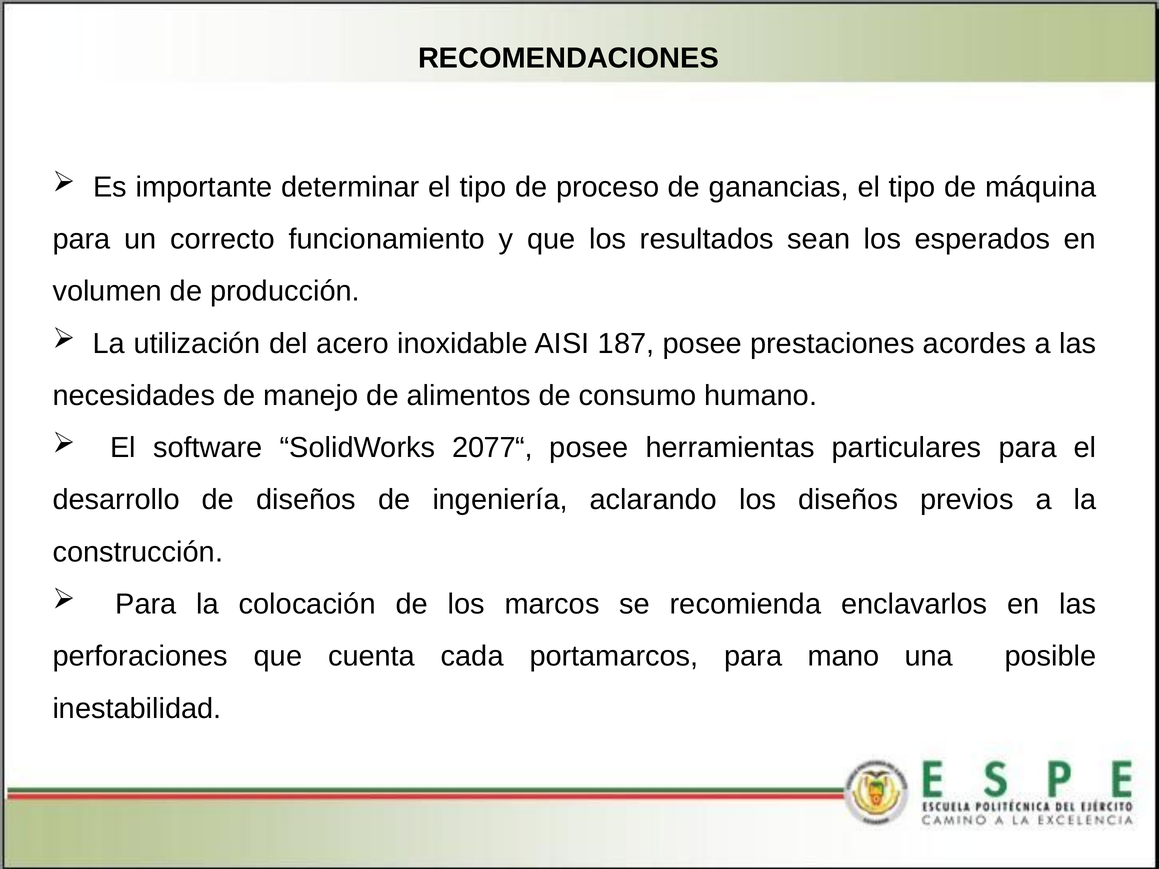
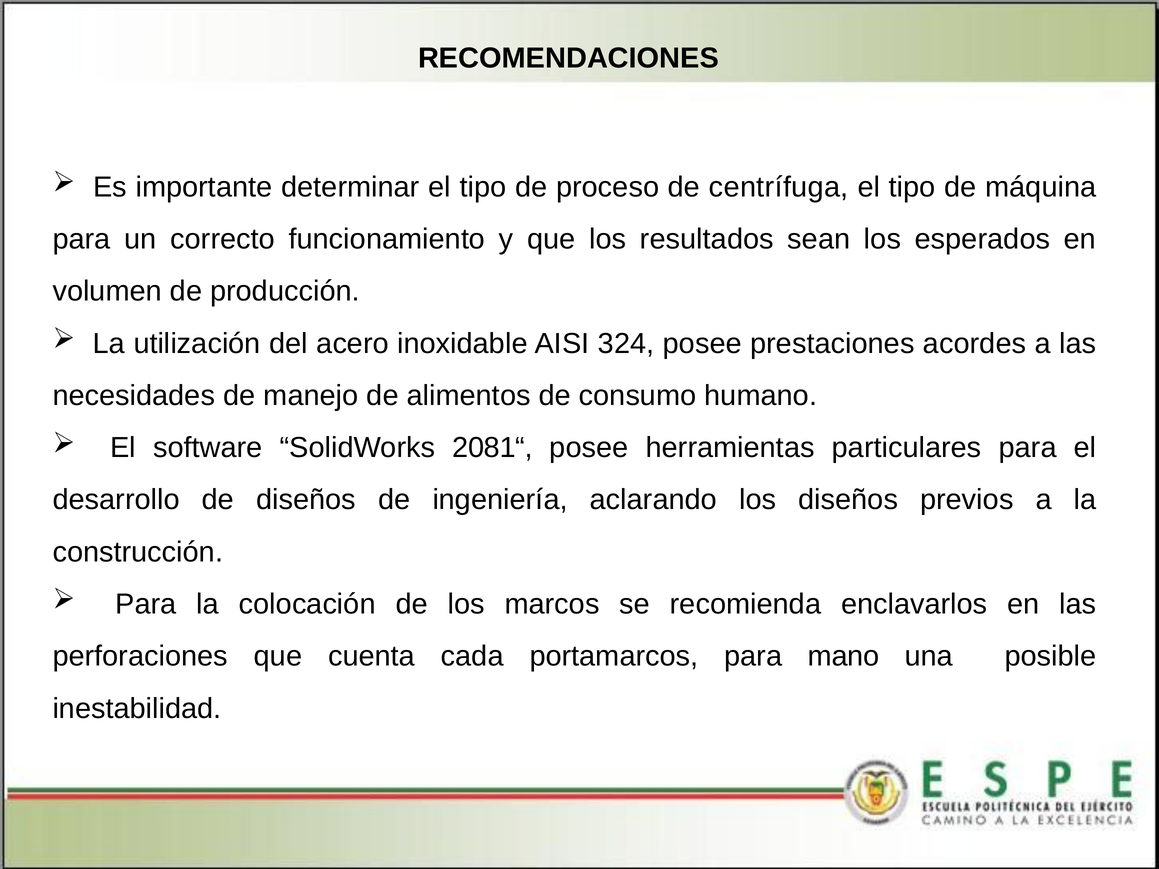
ganancias: ganancias -> centrífuga (779, 187)
187: 187 -> 324 (626, 344)
2077“: 2077“ -> 2081“ (493, 448)
